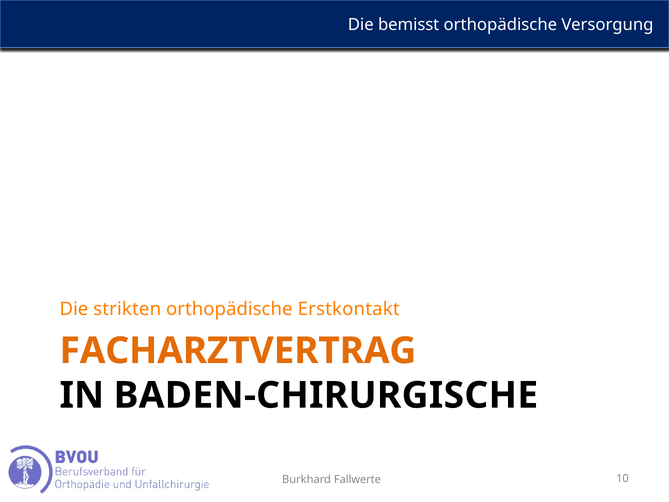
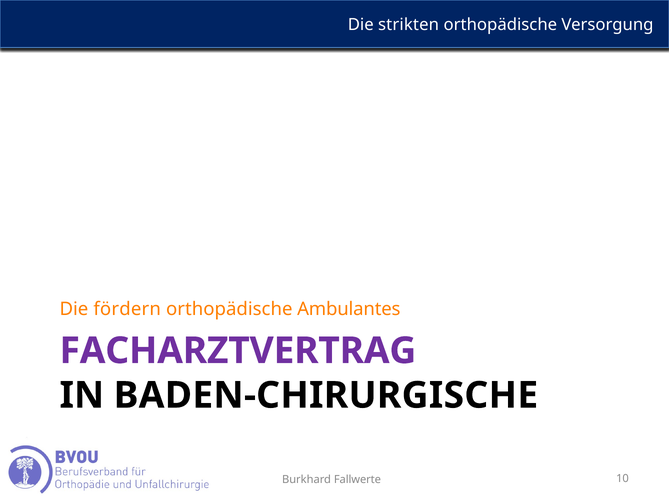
bemisst: bemisst -> strikten (409, 25)
strikten: strikten -> fördern (127, 309)
Erstkontakt: Erstkontakt -> Ambulantes (349, 309)
FACHARZTVERTRAG colour: orange -> purple (238, 351)
